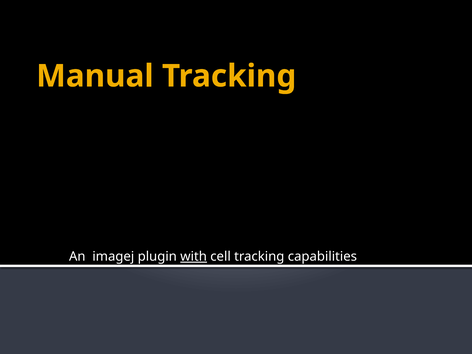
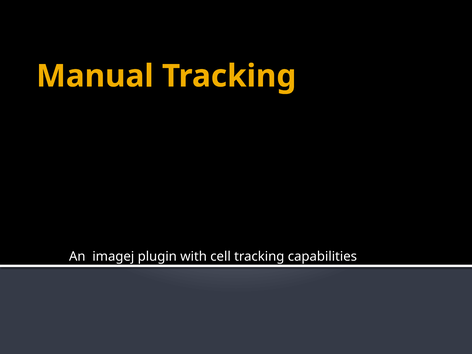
with underline: present -> none (194, 257)
